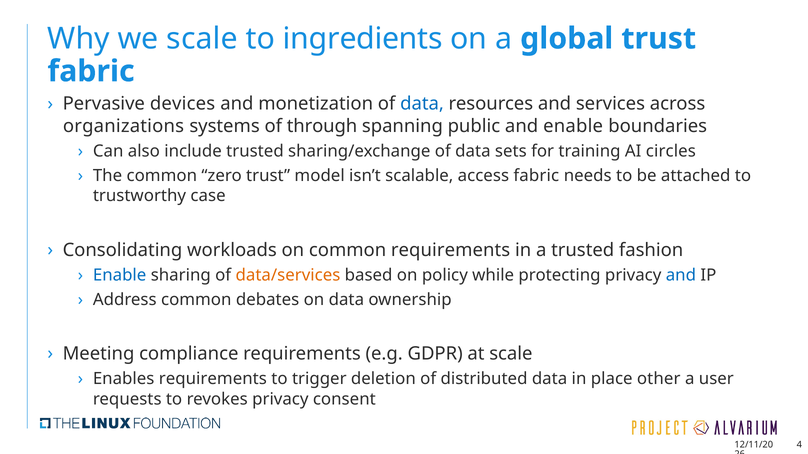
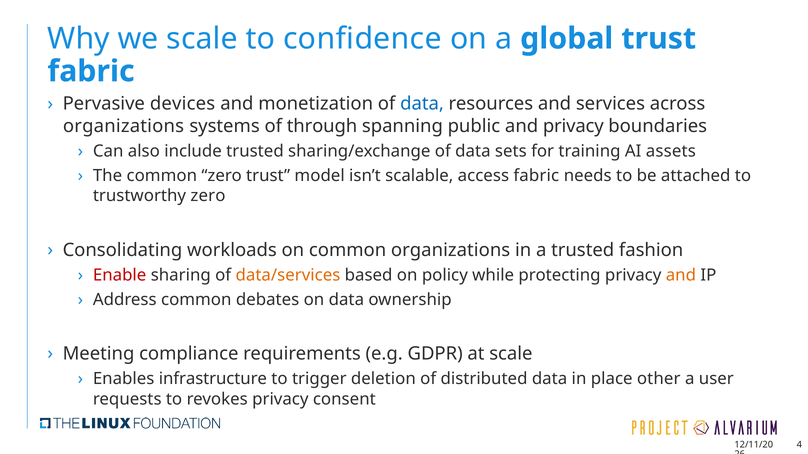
ingredients: ingredients -> confidence (362, 39)
and enable: enable -> privacy (573, 126)
circles: circles -> assets (671, 151)
trustworthy case: case -> zero (208, 196)
common requirements: requirements -> organizations (451, 250)
Enable colour: blue -> red (120, 275)
and colour: blue -> orange (681, 275)
Enables requirements: requirements -> infrastructure (213, 379)
